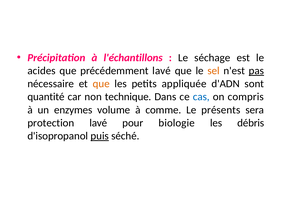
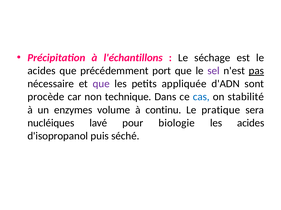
précédemment lavé: lavé -> port (162, 71)
sel colour: orange -> purple (214, 71)
que colour: orange -> purple (101, 84)
quantité: quantité -> procède (46, 97)
compris: compris -> stabilité (246, 97)
comme: comme -> continu (163, 110)
présents: présents -> pratique (221, 110)
protection: protection -> nucléiques (51, 123)
les débris: débris -> acides (251, 123)
puis underline: present -> none (100, 136)
